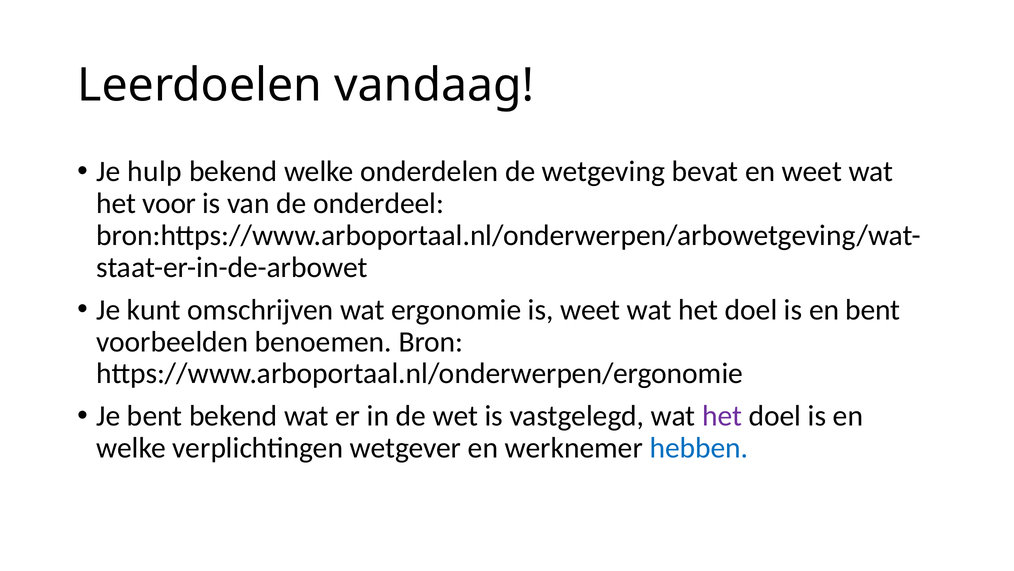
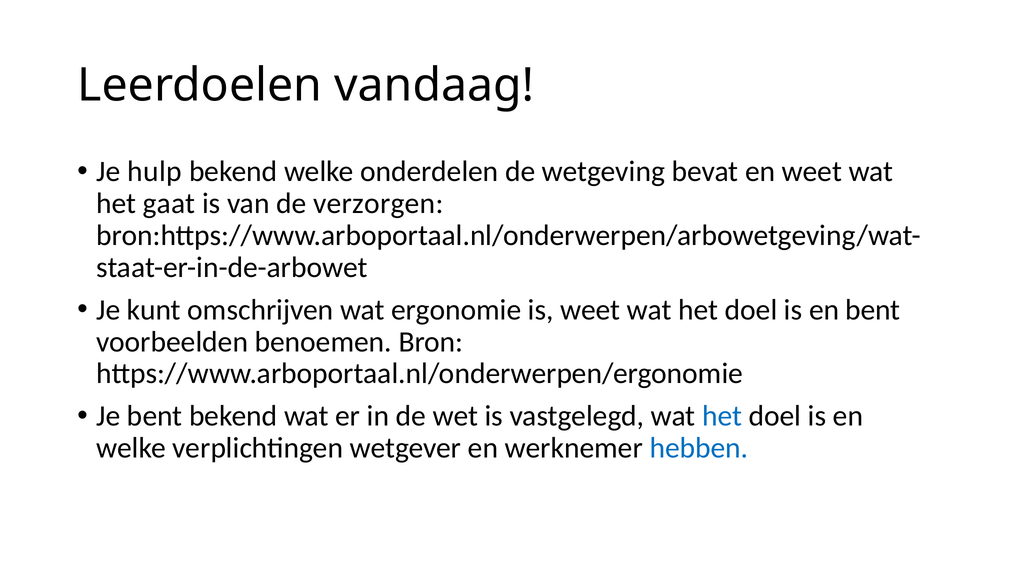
voor: voor -> gaat (169, 203)
onderdeel: onderdeel -> verzorgen (378, 203)
het colour: purple -> blue (722, 416)
